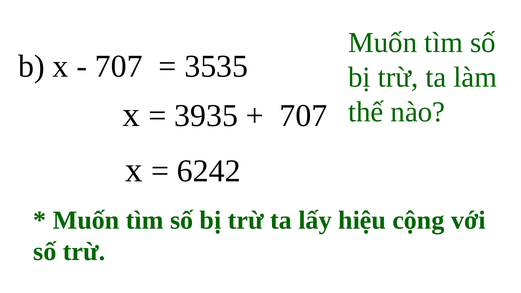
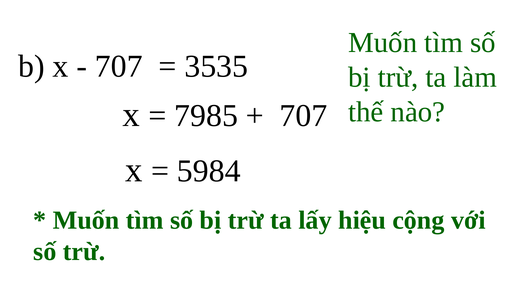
3935: 3935 -> 7985 (206, 116)
6242: 6242 -> 5984 (209, 171)
